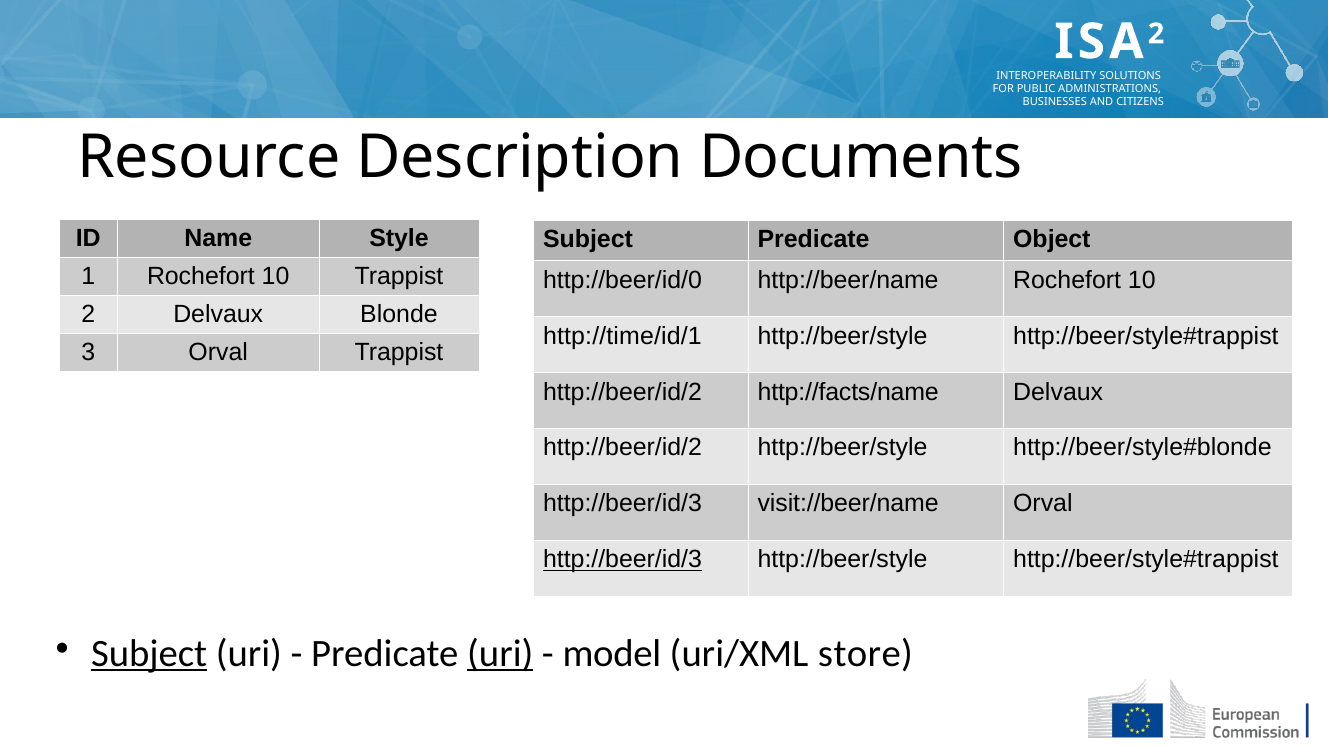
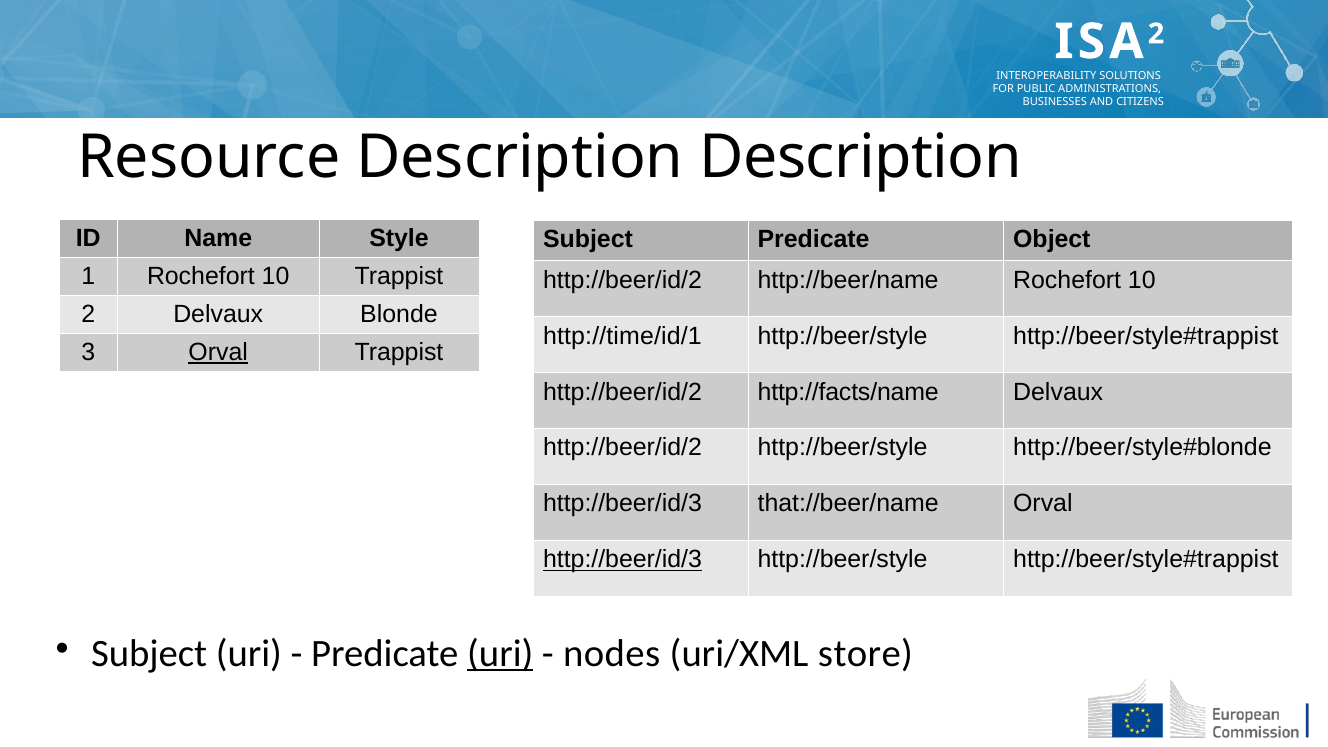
Description Documents: Documents -> Description (861, 158)
http://beer/id/0: http://beer/id/0 -> http://beer/id/2 (623, 280)
Orval underline: none -> present (218, 352)
visit://beer/name: visit://beer/name -> that://beer/name (848, 504)
Subject underline: present -> none (149, 653)
model: model -> nodes (612, 653)
